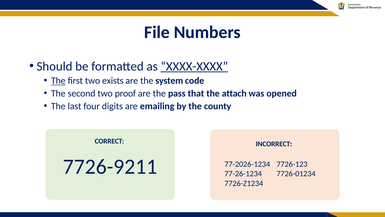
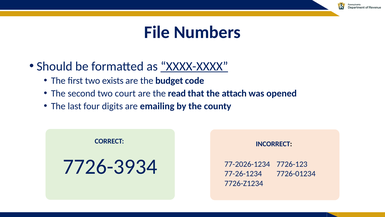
The underline: present -> none (58, 81)
system: system -> budget (169, 81)
proof: proof -> court (125, 93)
pass: pass -> read (177, 93)
7726-9211: 7726-9211 -> 7726-3934 (110, 166)
